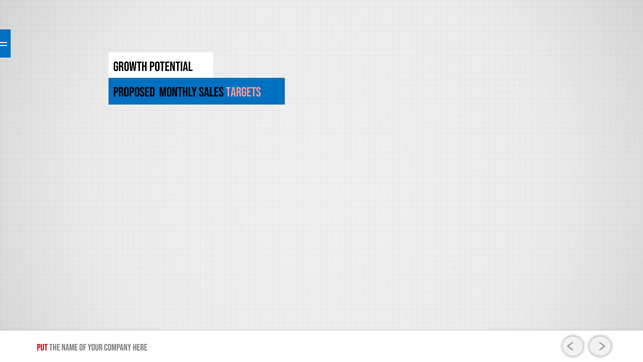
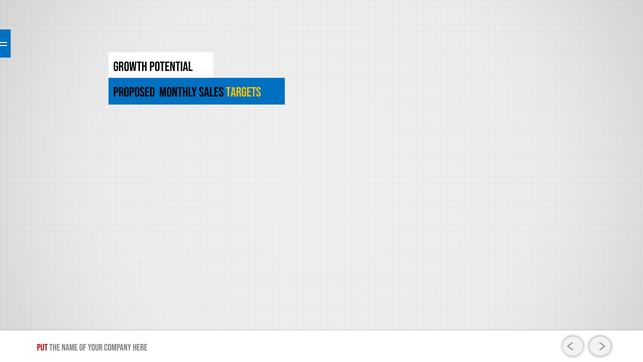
TARGETS colour: pink -> yellow (244, 92)
